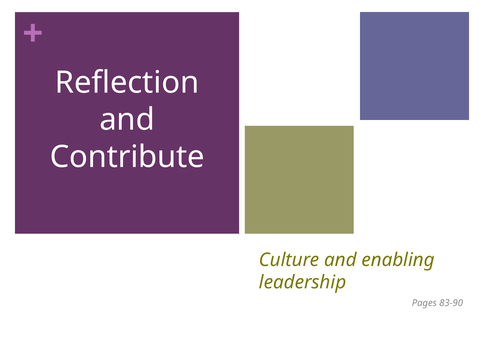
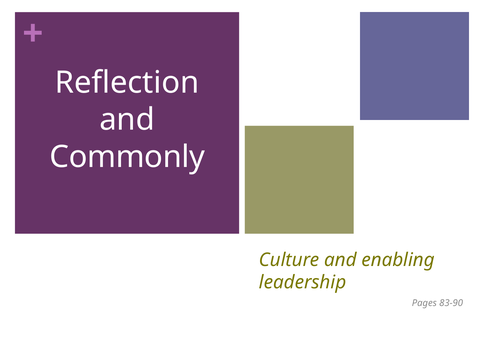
Contribute: Contribute -> Commonly (127, 157)
